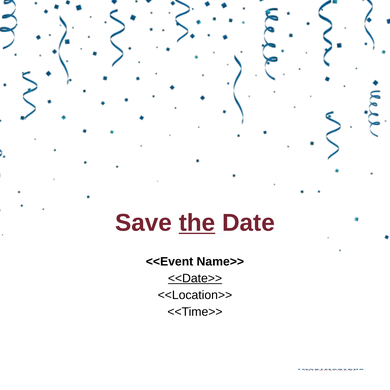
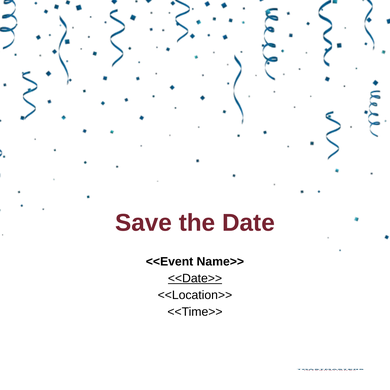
the underline: present -> none (197, 223)
